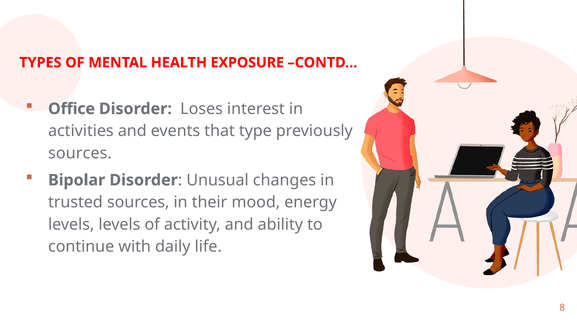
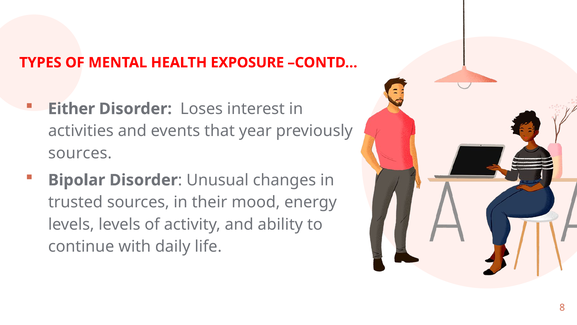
Office: Office -> Either (72, 109)
type: type -> year (255, 131)
